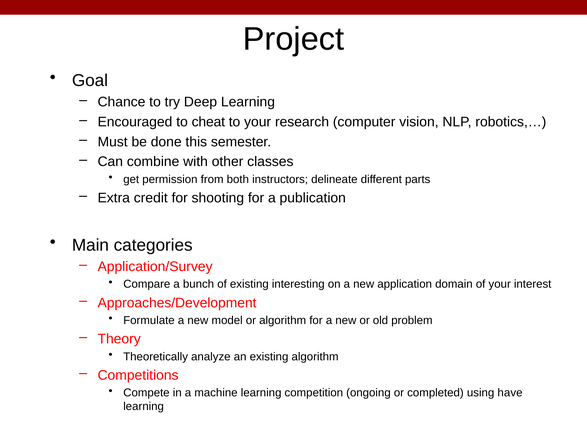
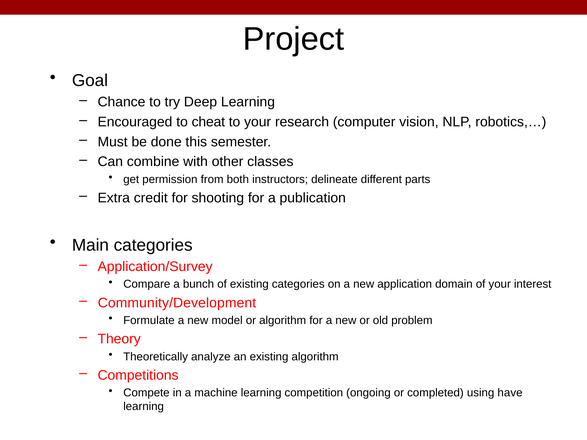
existing interesting: interesting -> categories (298, 284)
Approaches/Development: Approaches/Development -> Community/Development (177, 303)
